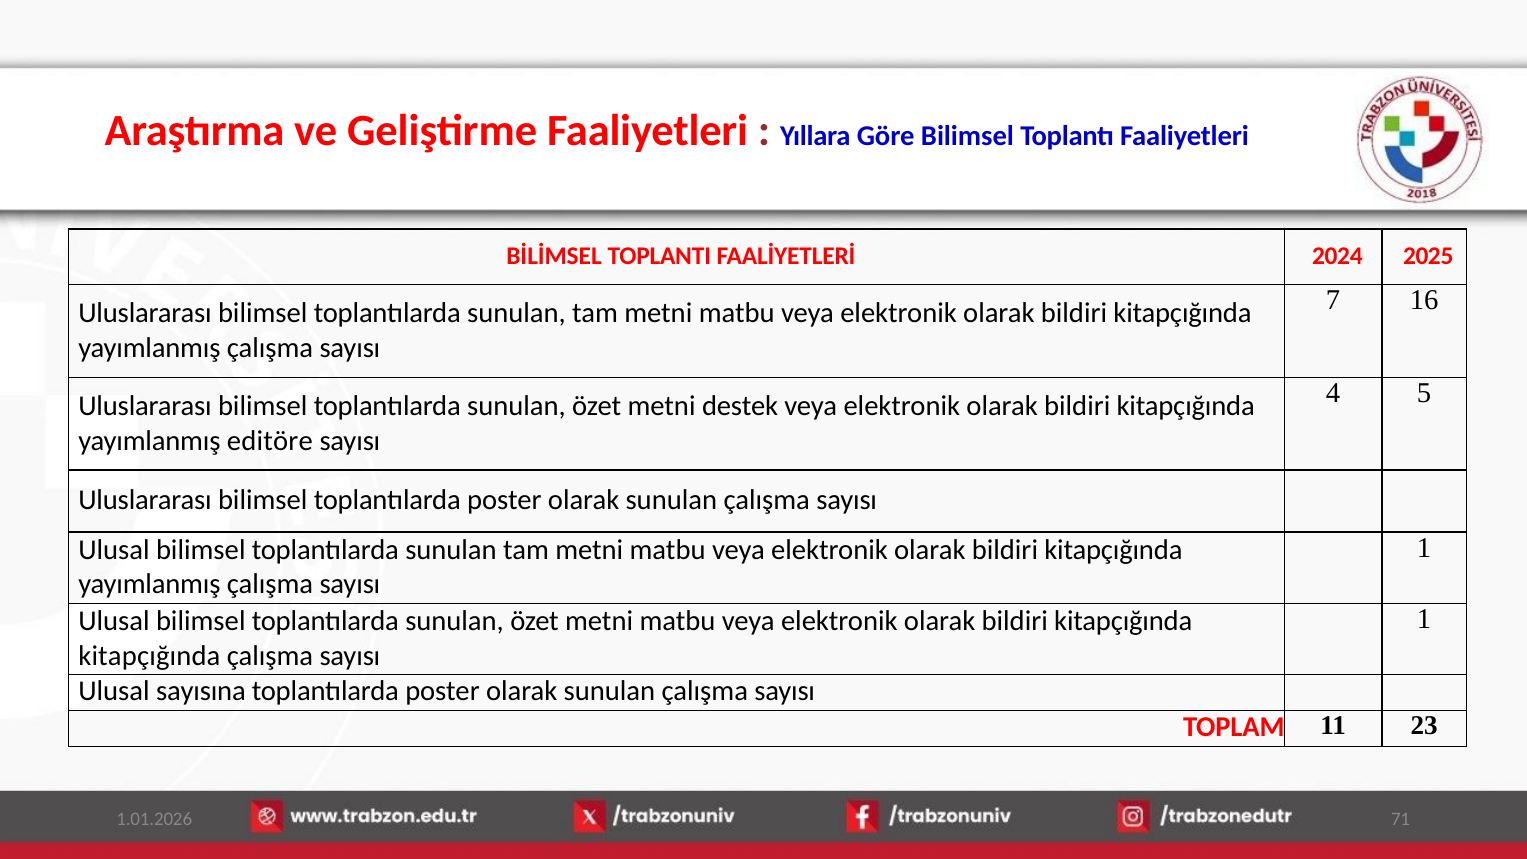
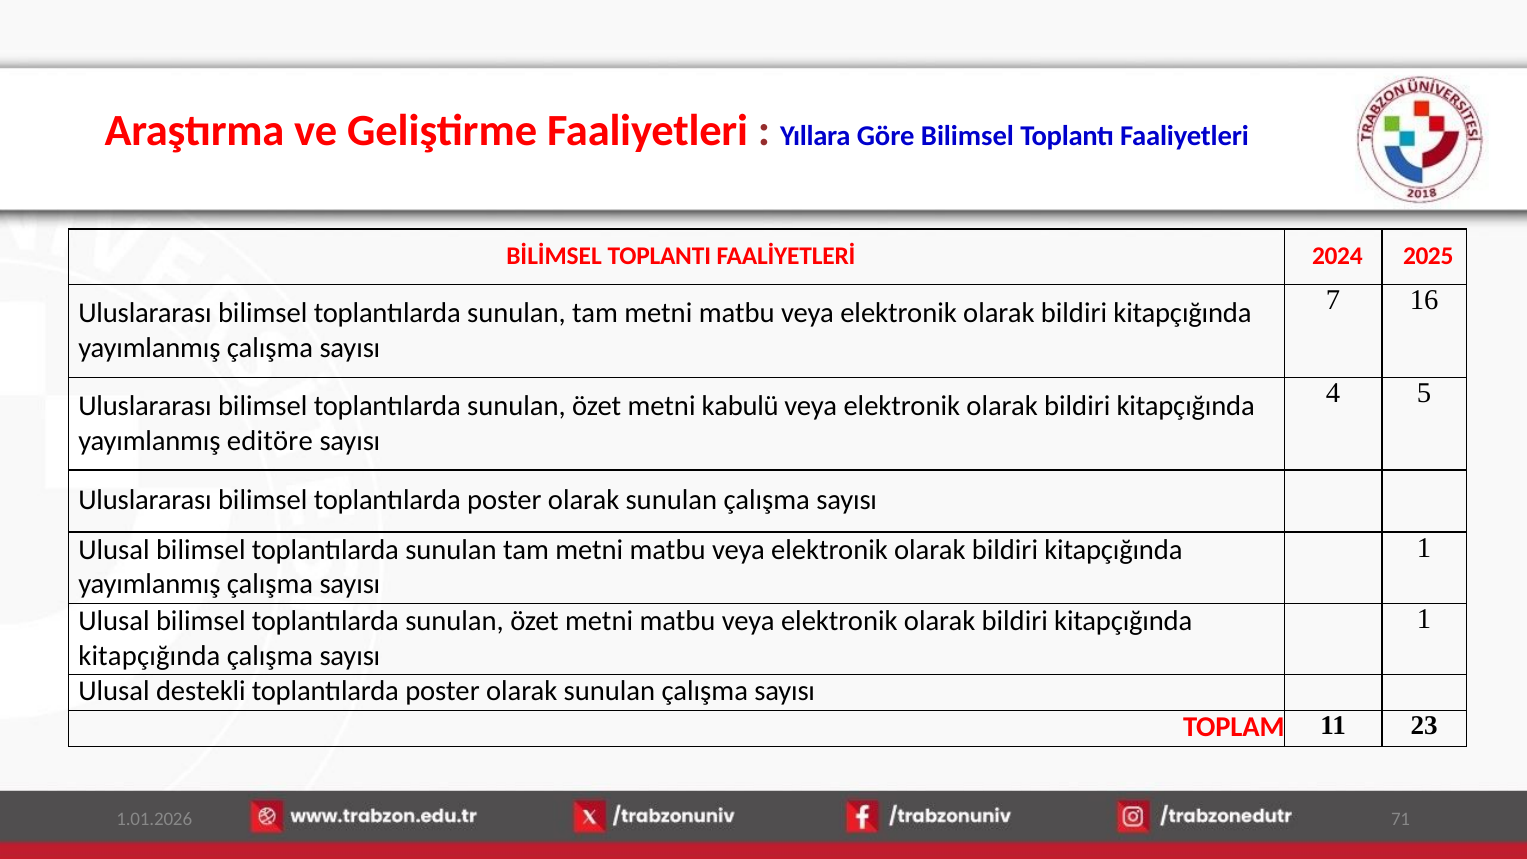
destek: destek -> kabulü (740, 406)
sayısına: sayısına -> destekli (201, 691)
